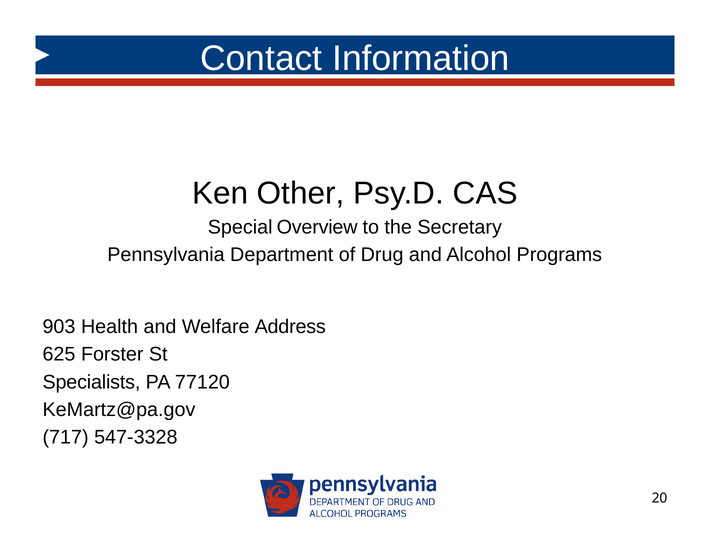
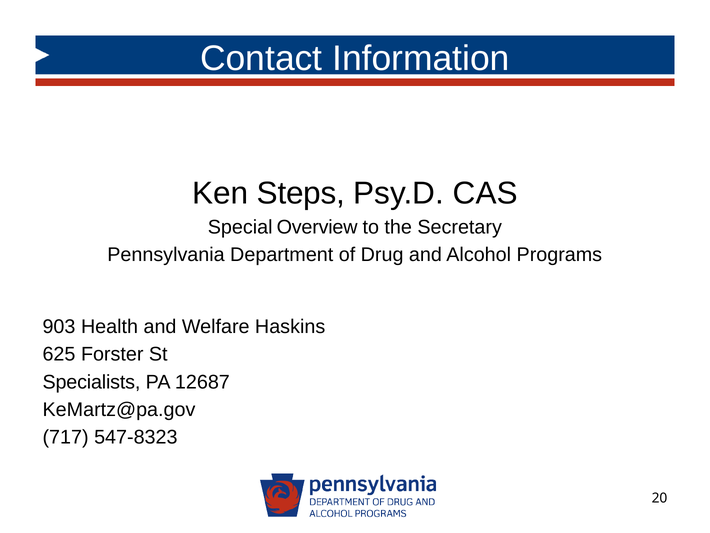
Other: Other -> Steps (301, 193)
Address: Address -> Haskins (290, 326)
77120: 77120 -> 12687 (202, 382)
547-3328: 547-3328 -> 547-8323 (136, 437)
